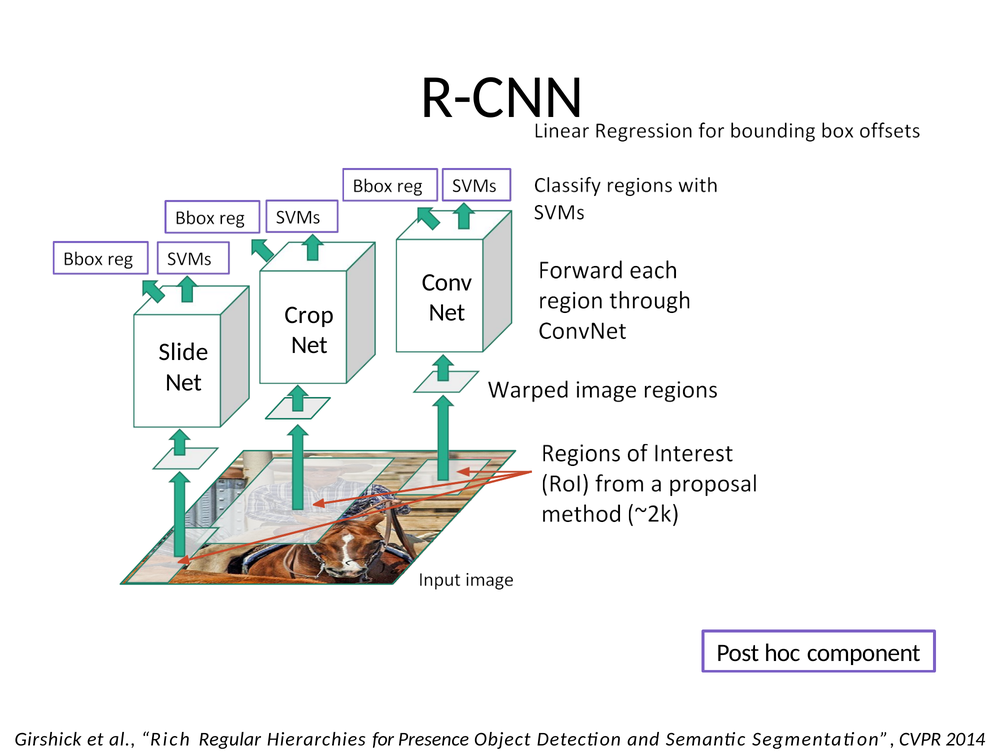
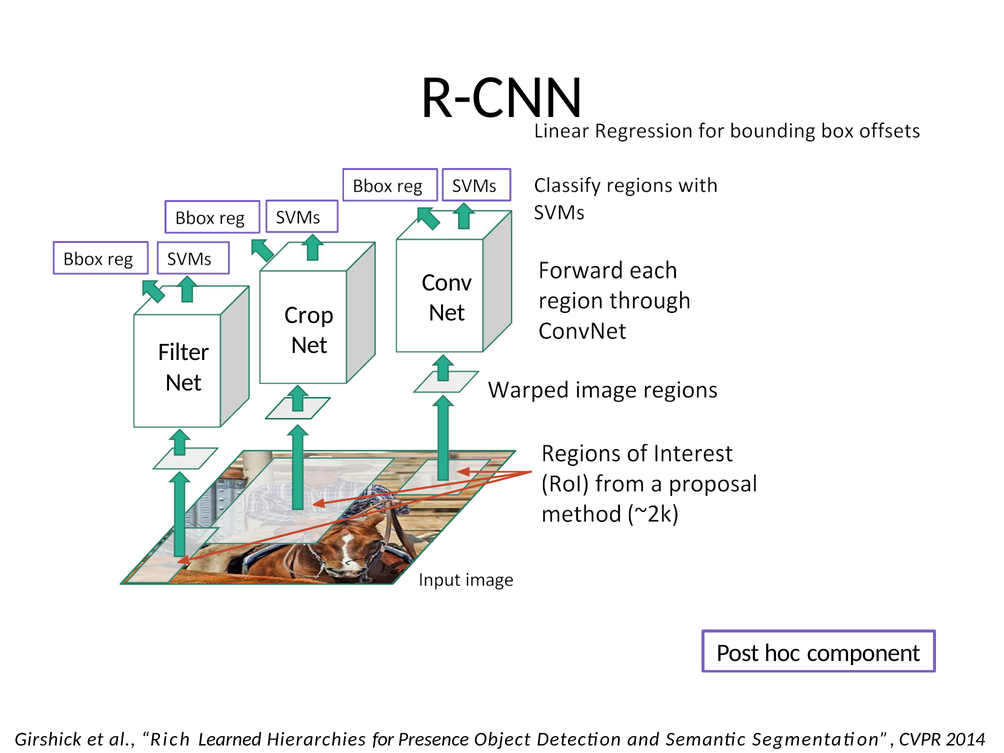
Slide: Slide -> Filter (184, 352)
Regular: Regular -> Learned (230, 739)
